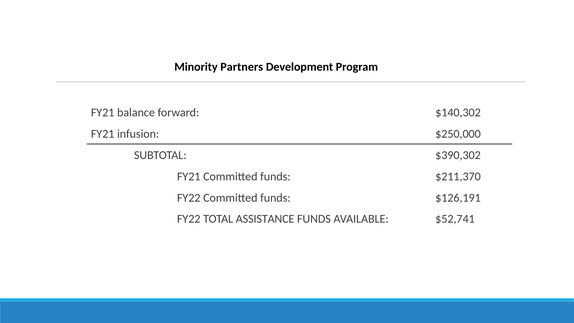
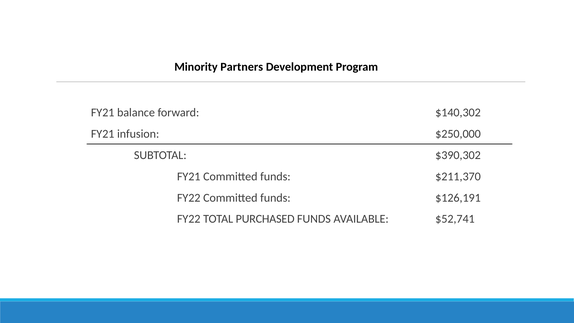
ASSISTANCE: ASSISTANCE -> PURCHASED (265, 219)
